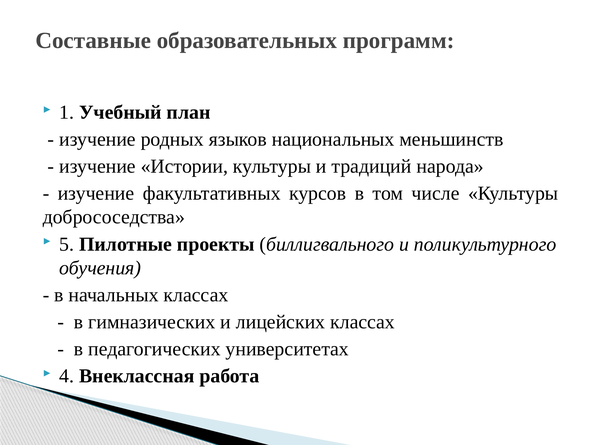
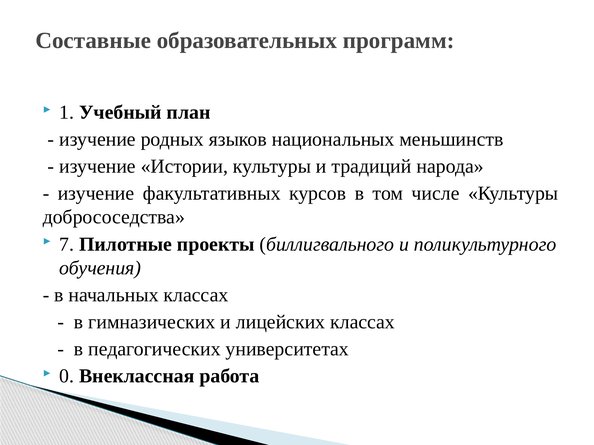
5: 5 -> 7 (67, 244)
4: 4 -> 0 (67, 376)
